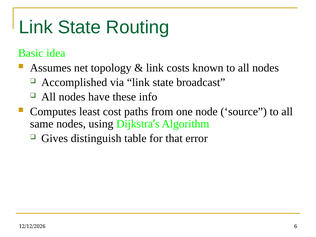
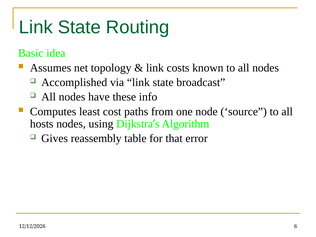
same: same -> hosts (42, 124)
distinguish: distinguish -> reassembly (96, 138)
